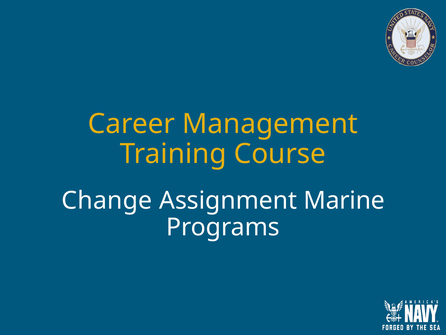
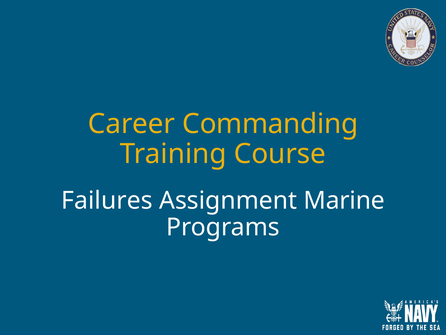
Management: Management -> Commanding (270, 124)
Change: Change -> Failures (107, 200)
